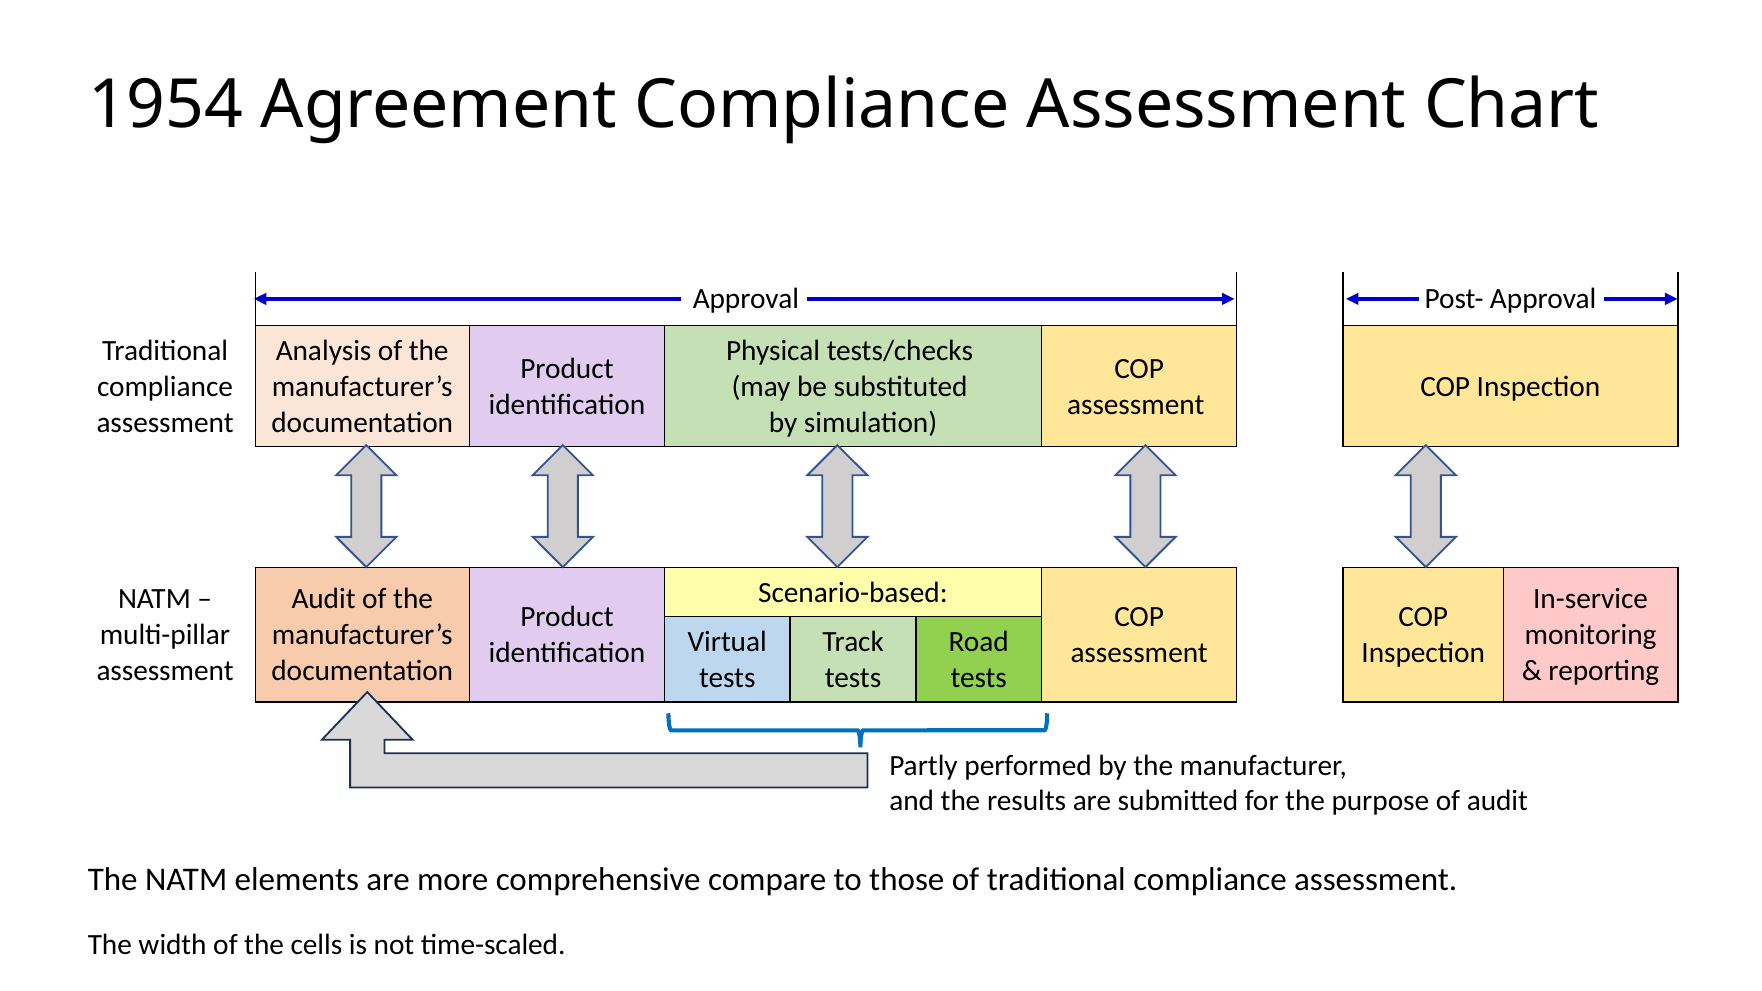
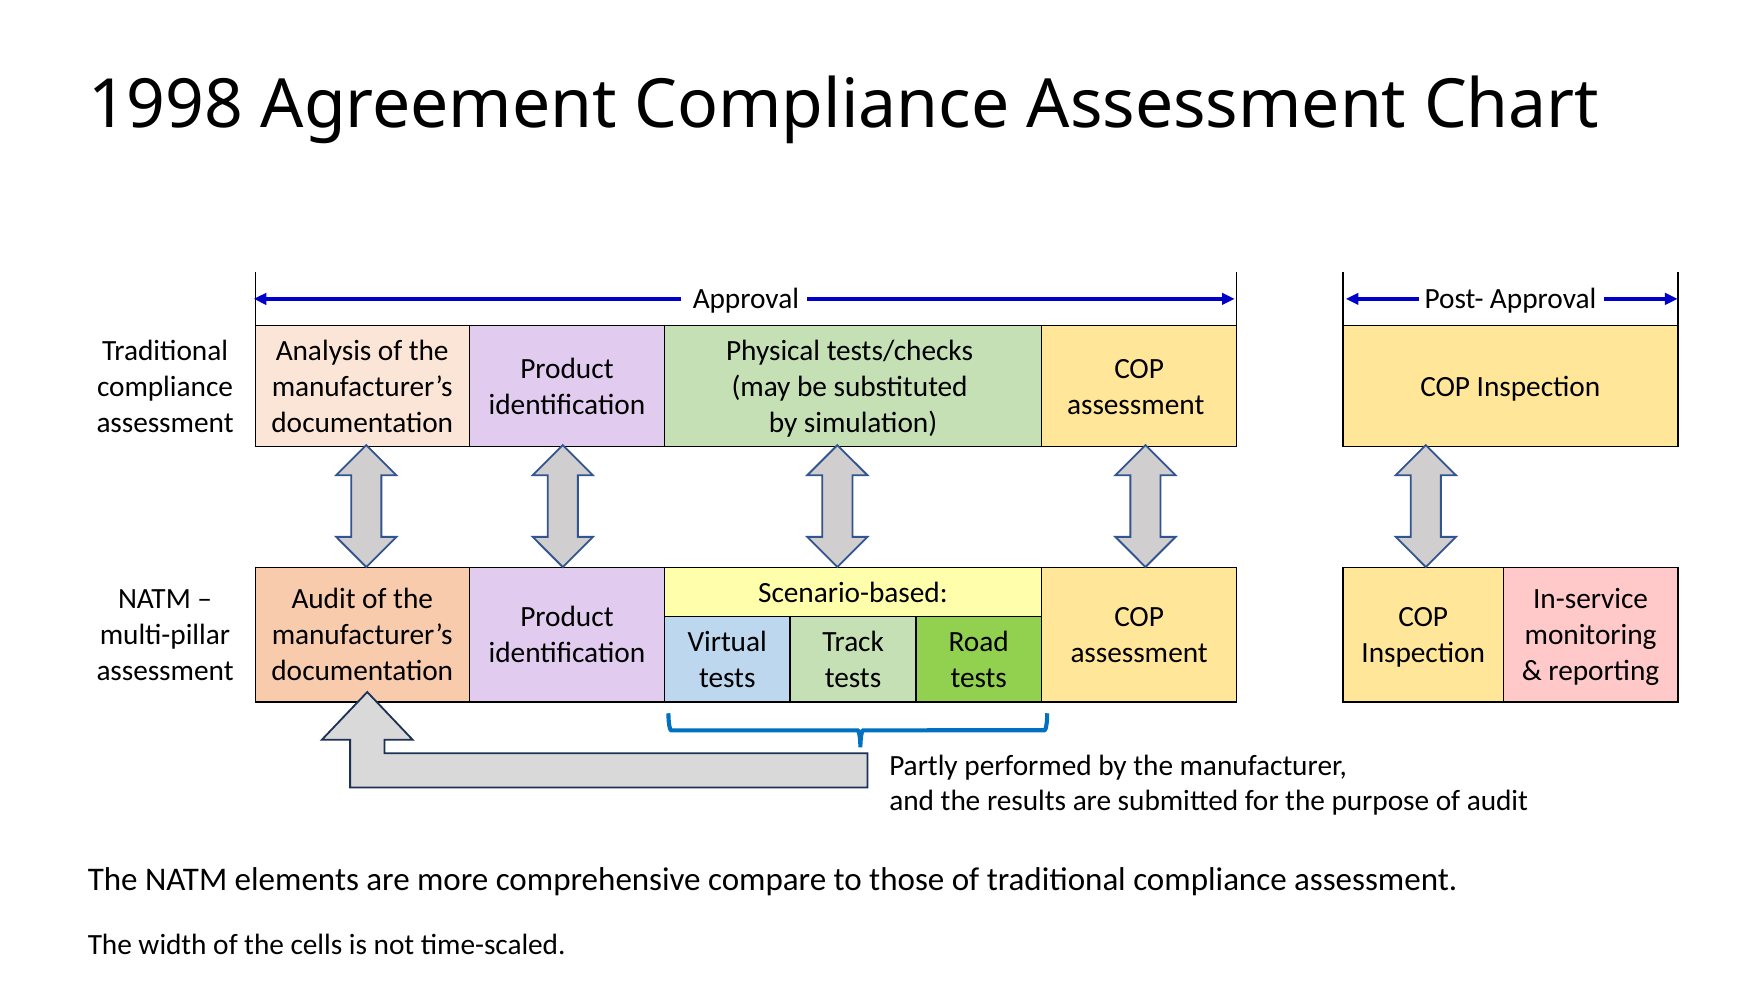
1954: 1954 -> 1998 (166, 105)
